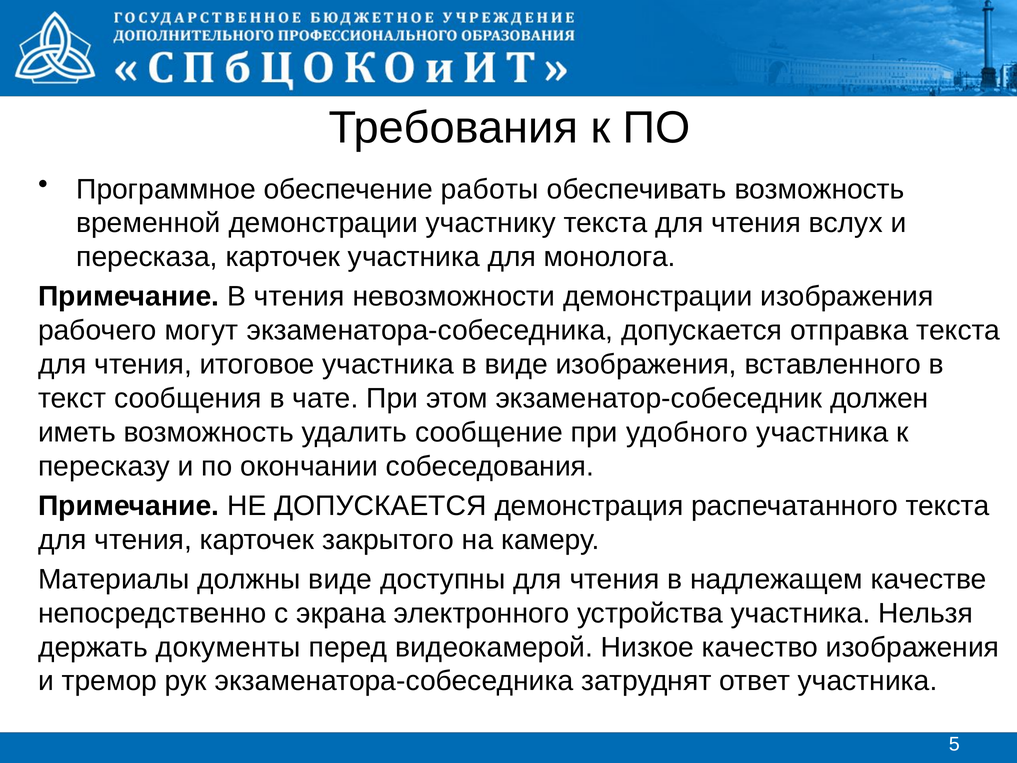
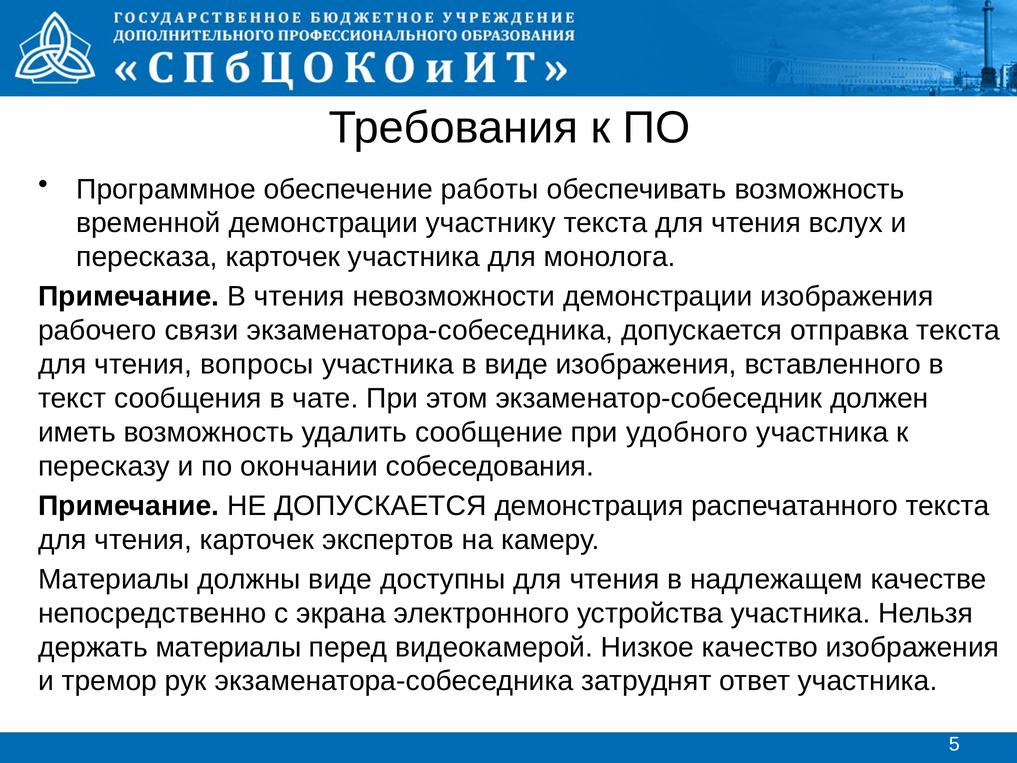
могут: могут -> связи (202, 330)
итоговое: итоговое -> вопросы (257, 364)
закрытого: закрытого -> экспертов (388, 540)
держать документы: документы -> материалы (229, 647)
